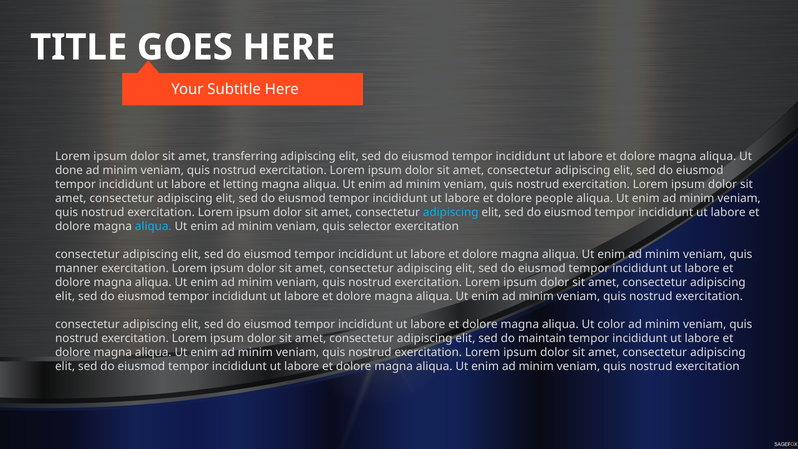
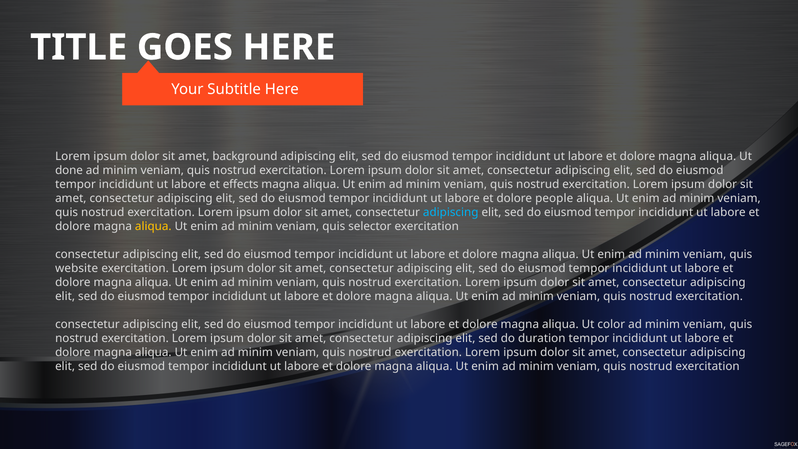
transferring: transferring -> background (245, 157)
letting: letting -> effects (241, 184)
aliqua colour: light blue -> yellow (153, 226)
manner: manner -> website (77, 268)
maintain: maintain -> duration (542, 338)
